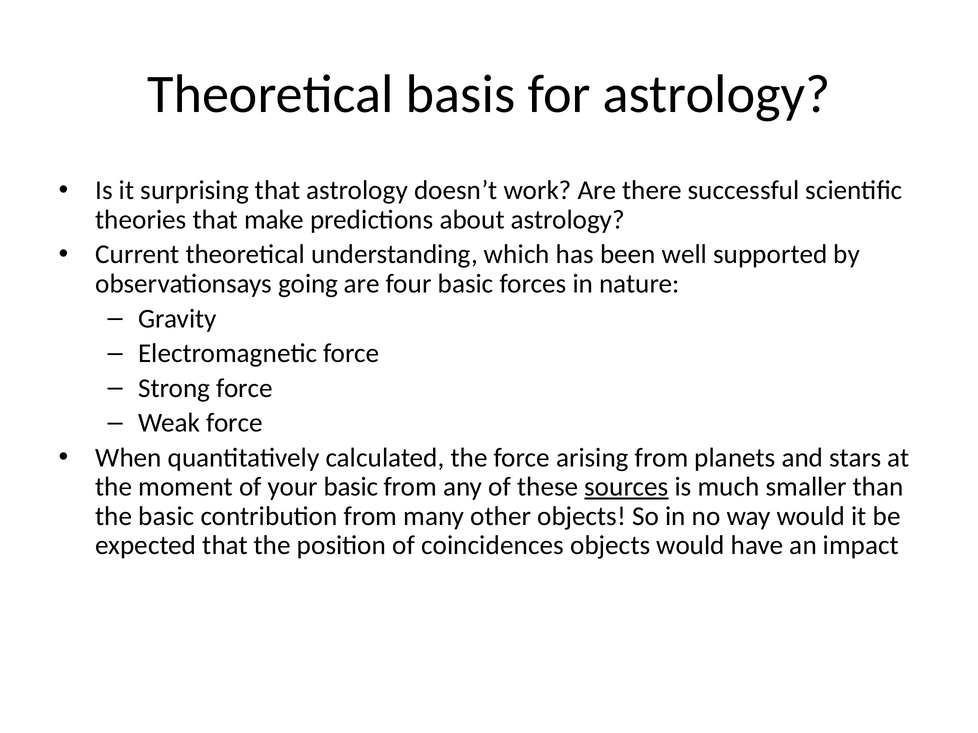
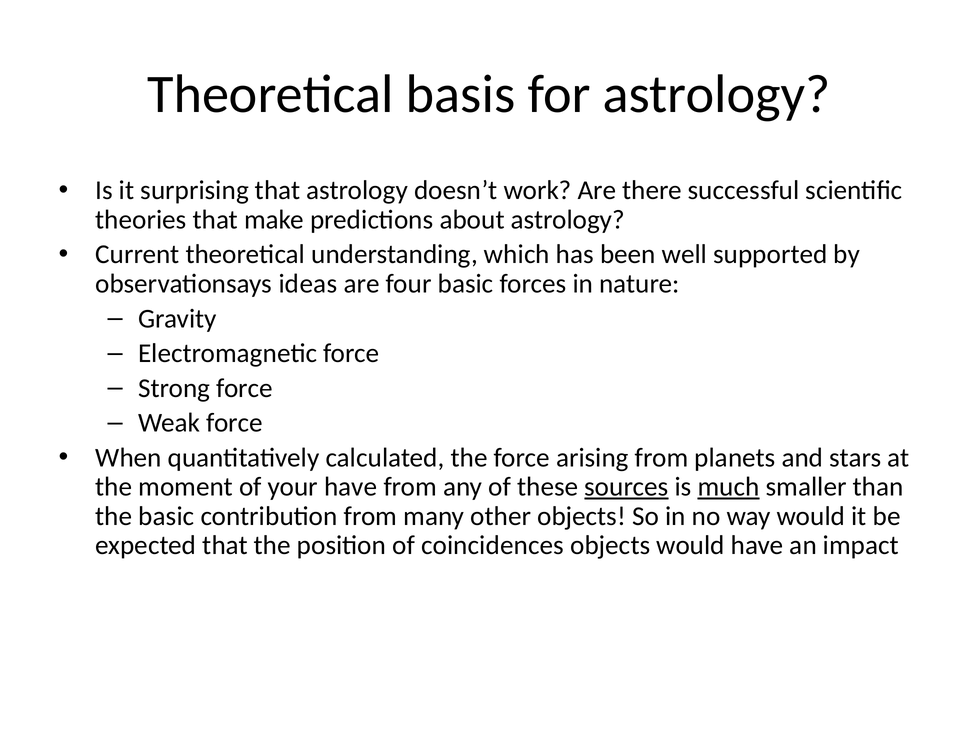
going: going -> ideas (308, 284)
your basic: basic -> have (351, 487)
much underline: none -> present (729, 487)
